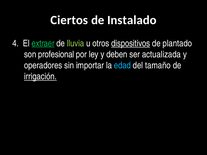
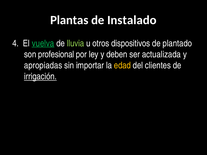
Ciertos: Ciertos -> Plantas (69, 20)
extraer: extraer -> vuelva (43, 43)
dispositivos underline: present -> none (131, 43)
operadores: operadores -> apropiadas (43, 66)
edad colour: light blue -> yellow (122, 66)
tamaño: tamaño -> clientes (158, 66)
